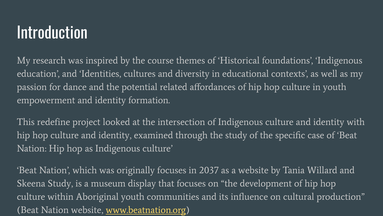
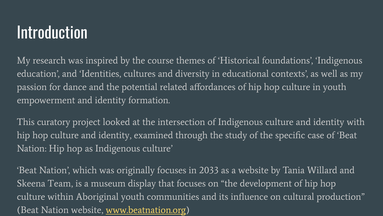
redefine: redefine -> curatory (54, 122)
2037: 2037 -> 2033 (209, 170)
Skeena Study: Study -> Team (60, 183)
